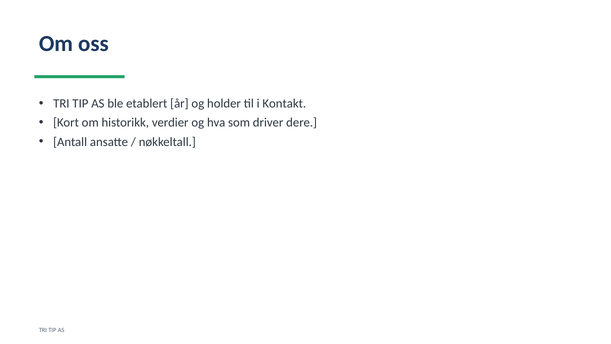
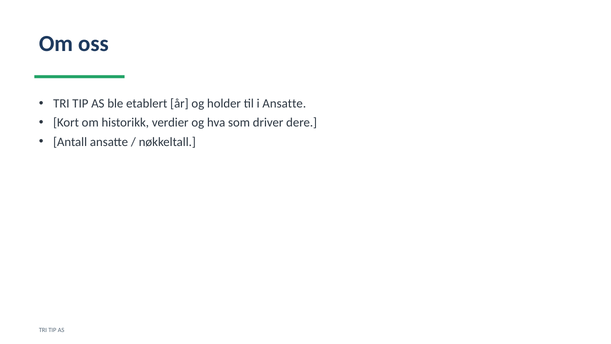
i Kontakt: Kontakt -> Ansatte (284, 103)
